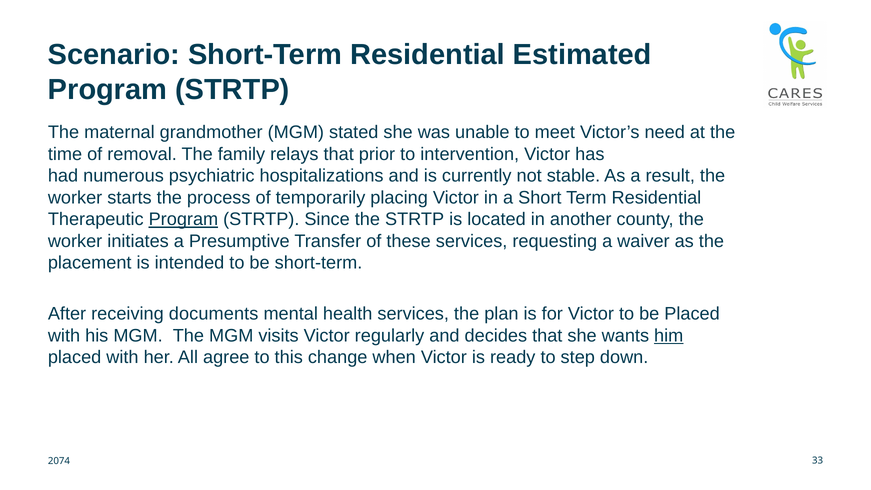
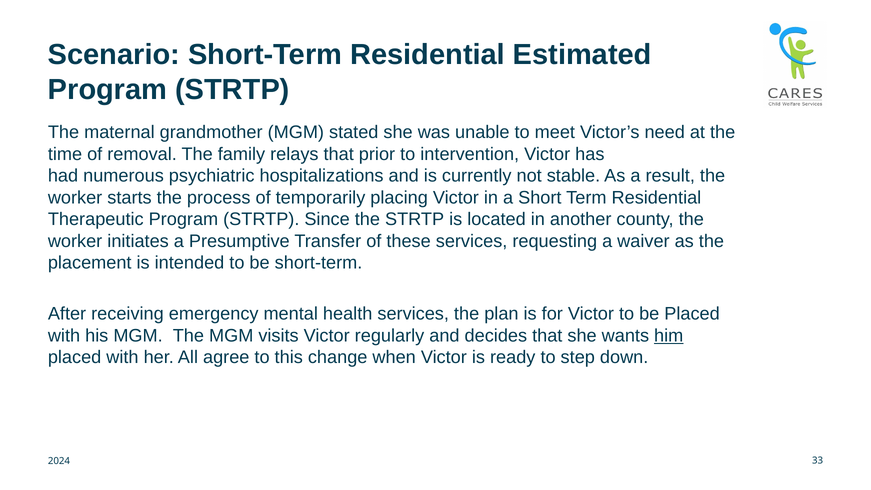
Program underline: present -> none (183, 219)
documents: documents -> emergency (214, 314)
2074: 2074 -> 2024 (59, 461)
